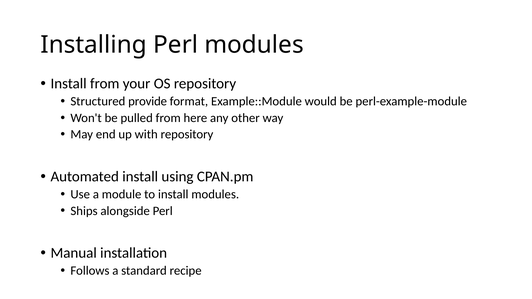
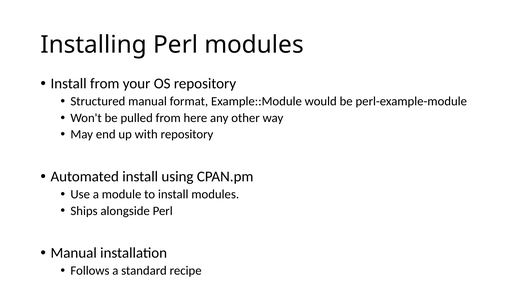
Structured provide: provide -> manual (148, 102)
